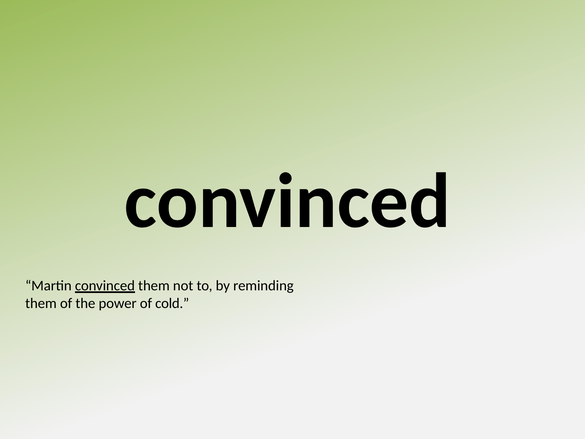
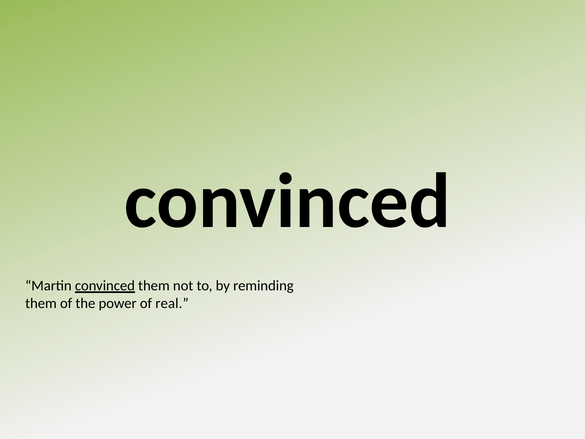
cold: cold -> real (172, 303)
